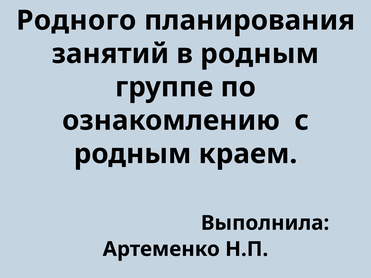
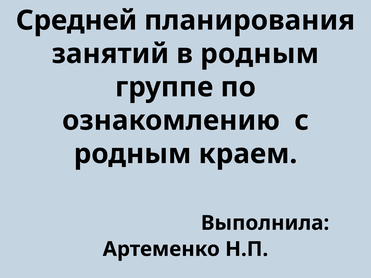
Родного: Родного -> Средней (77, 20)
